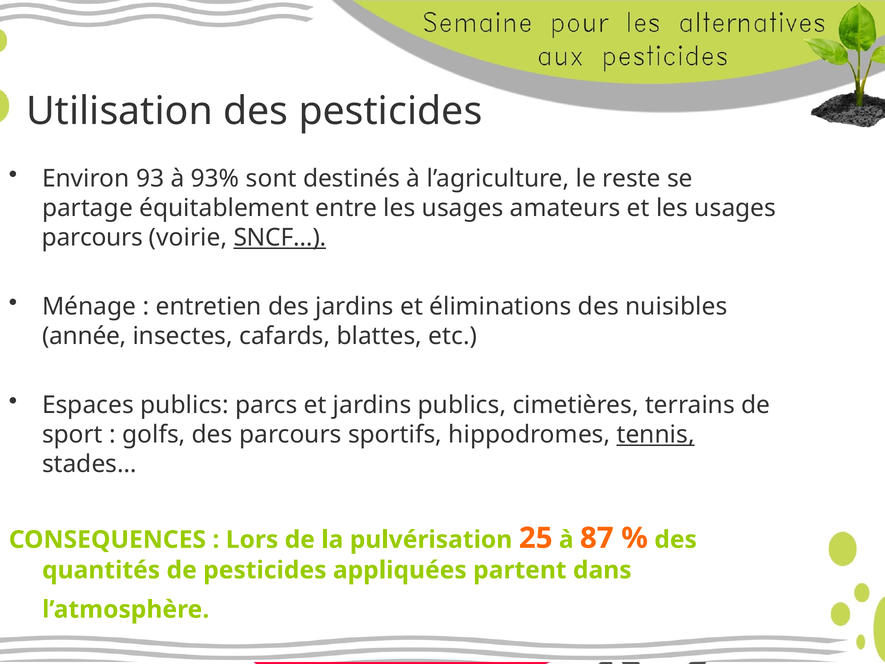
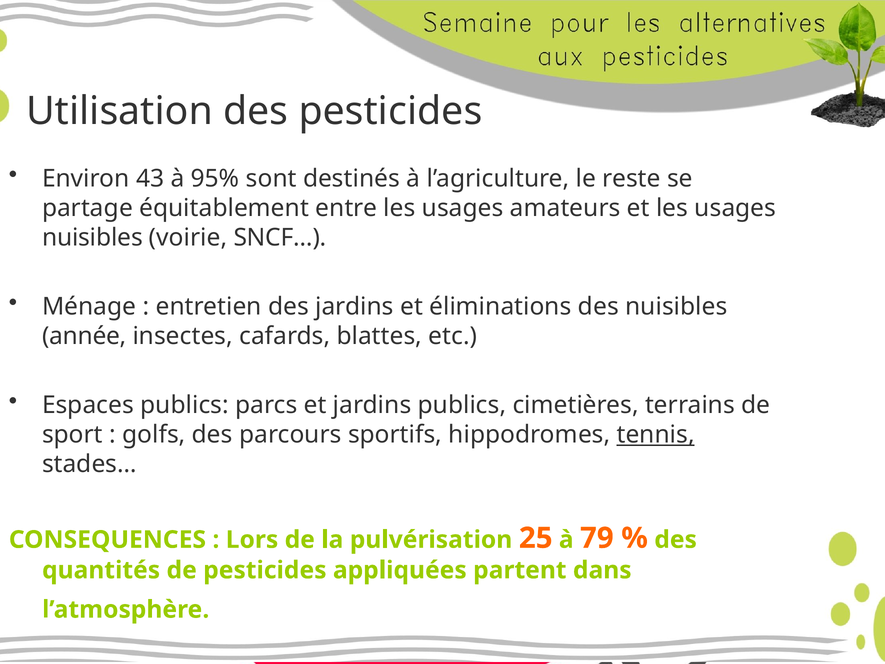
93: 93 -> 43 (150, 179)
93%: 93% -> 95% (215, 179)
parcours: parcours -> nuisibles (92, 238)
SNCF… underline: present -> none (280, 238)
87: 87 -> 79 (597, 538)
